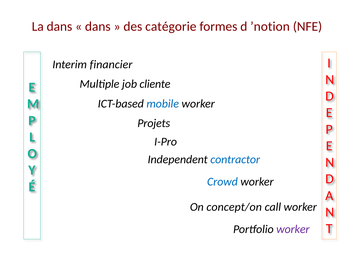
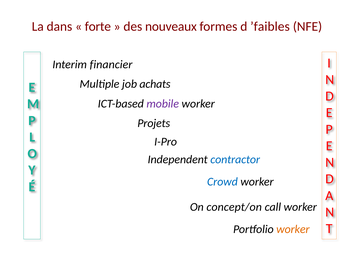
dans: dans -> forte (98, 26)
catégorie: catégorie -> nouveaux (171, 26)
’notion: ’notion -> ’faibles (270, 26)
cliente: cliente -> achats (155, 84)
mobile colour: blue -> purple (163, 103)
worker colour: purple -> orange (293, 229)
